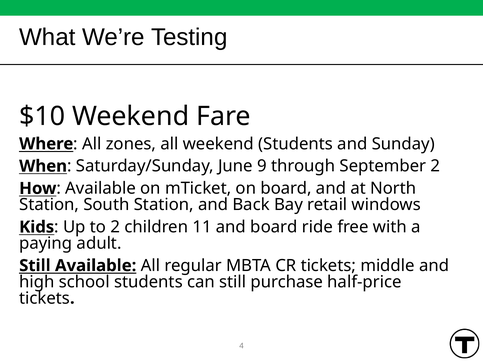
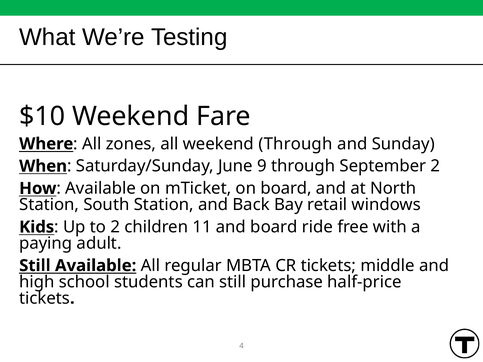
weekend Students: Students -> Through (296, 144)
